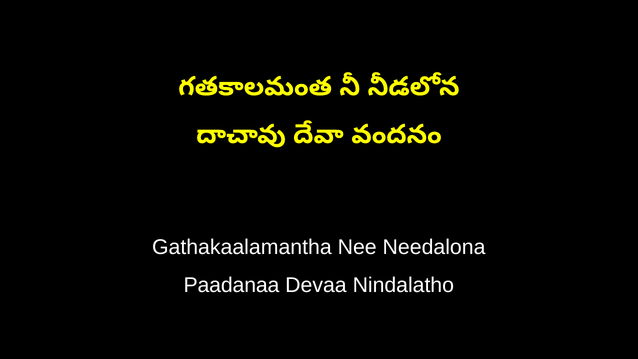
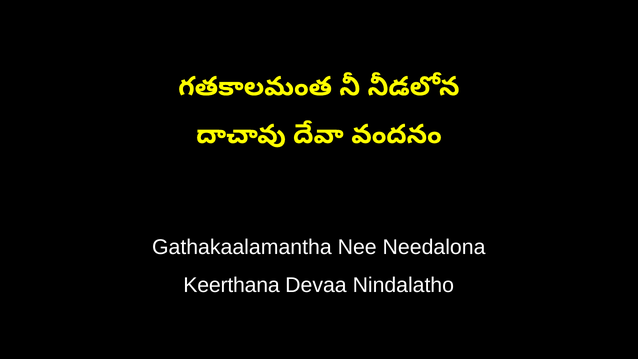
Paadanaa: Paadanaa -> Keerthana (232, 285)
